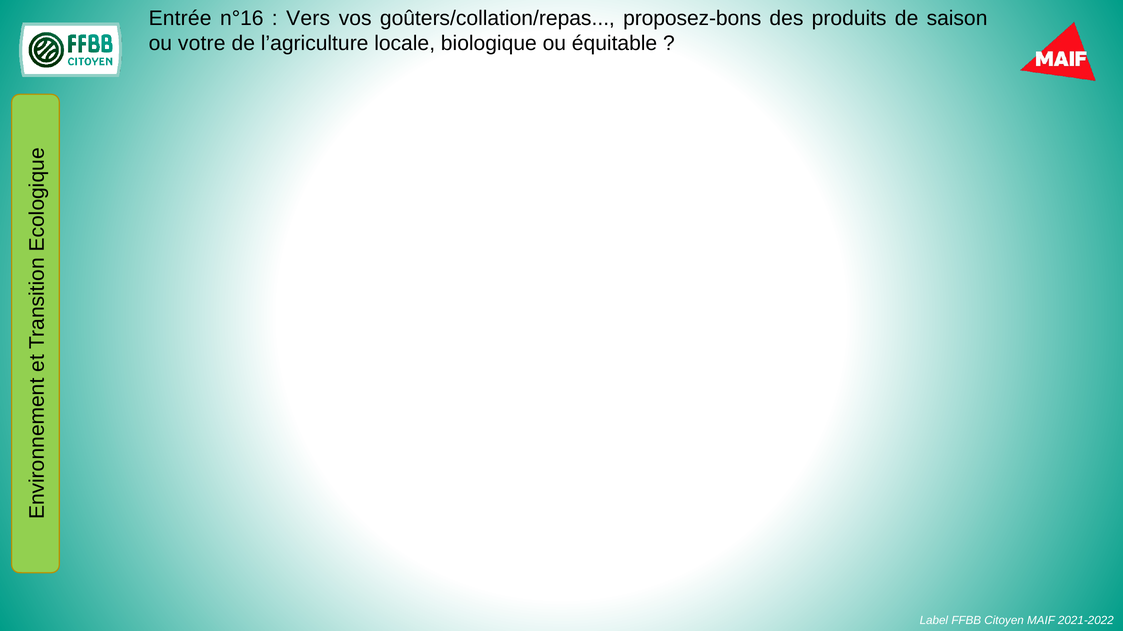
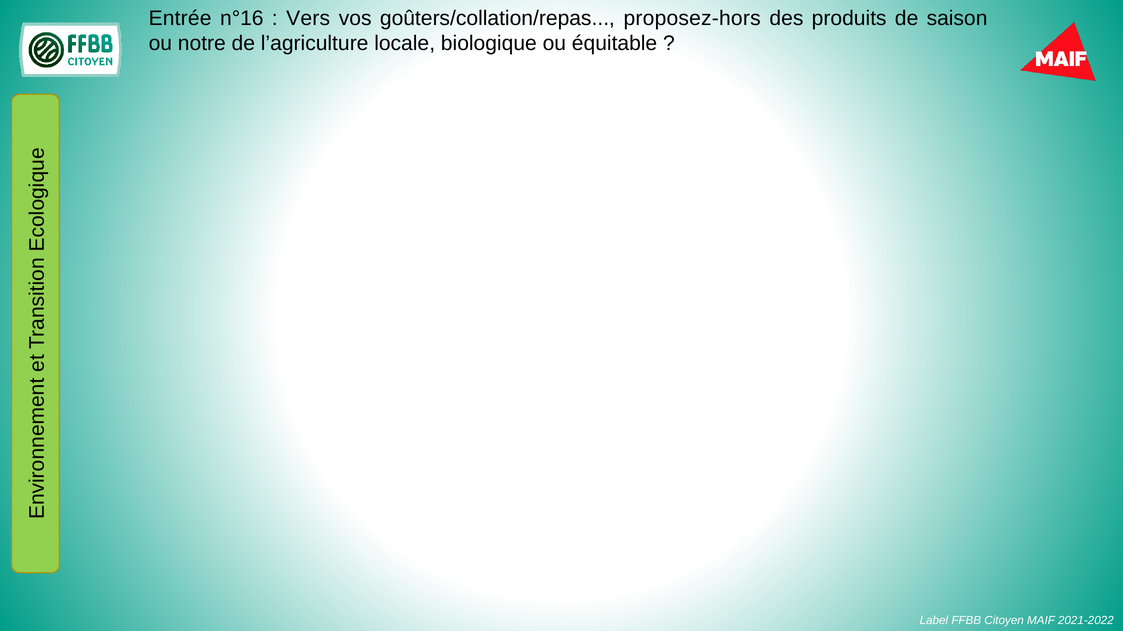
proposez-bons: proposez-bons -> proposez-hors (692, 18)
votre: votre -> notre (202, 43)
